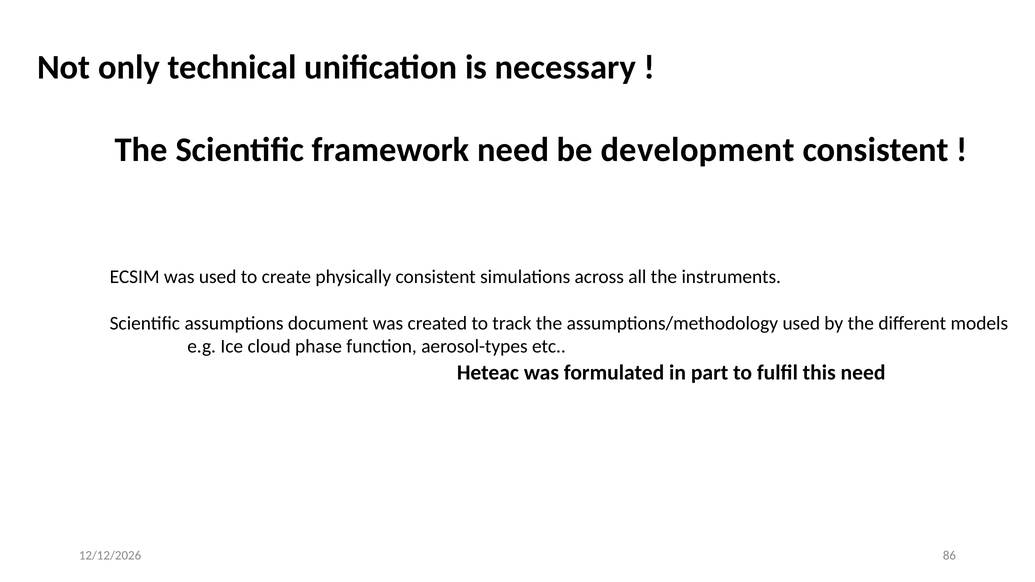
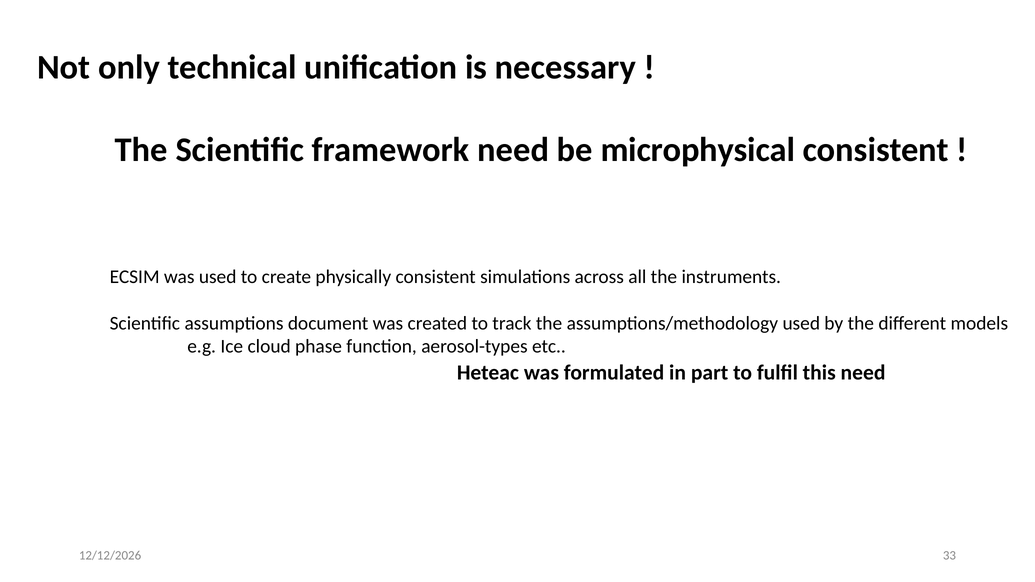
development: development -> microphysical (698, 150)
86: 86 -> 33 (950, 556)
